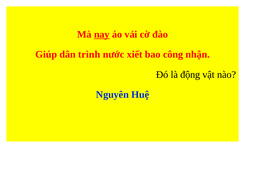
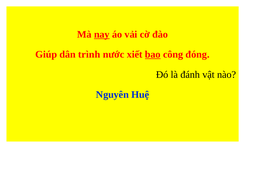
bao underline: none -> present (153, 55)
nhận: nhận -> đóng (198, 55)
động: động -> đánh (190, 75)
